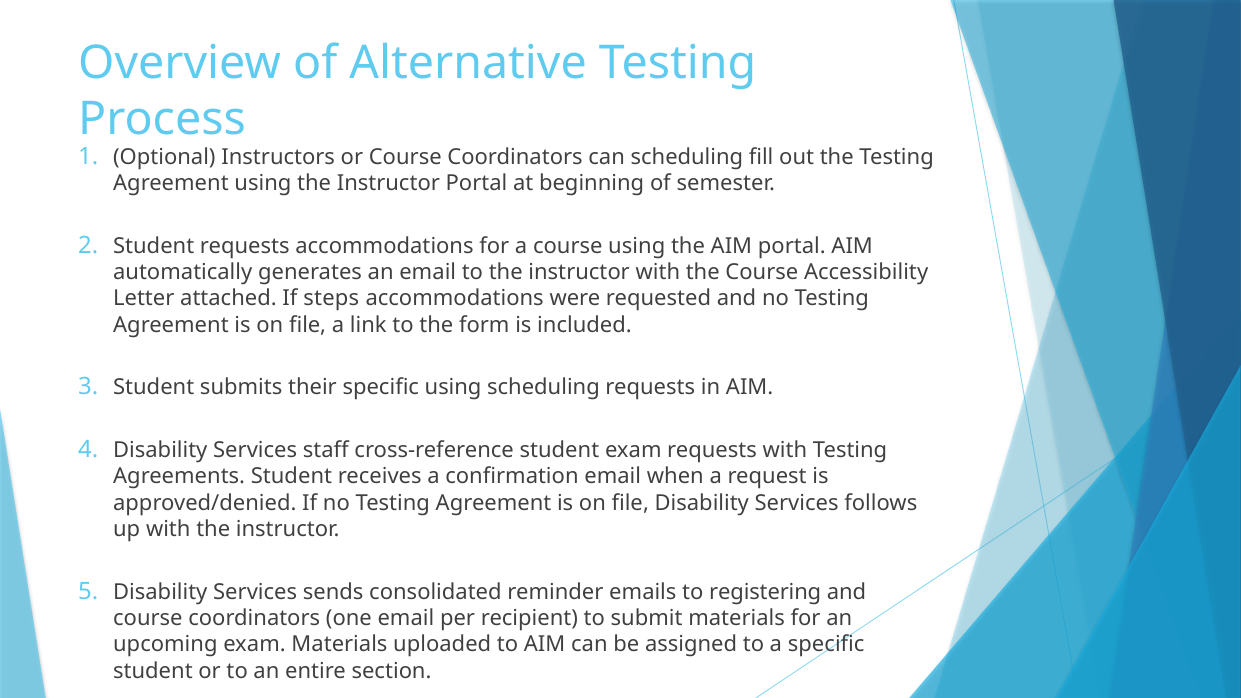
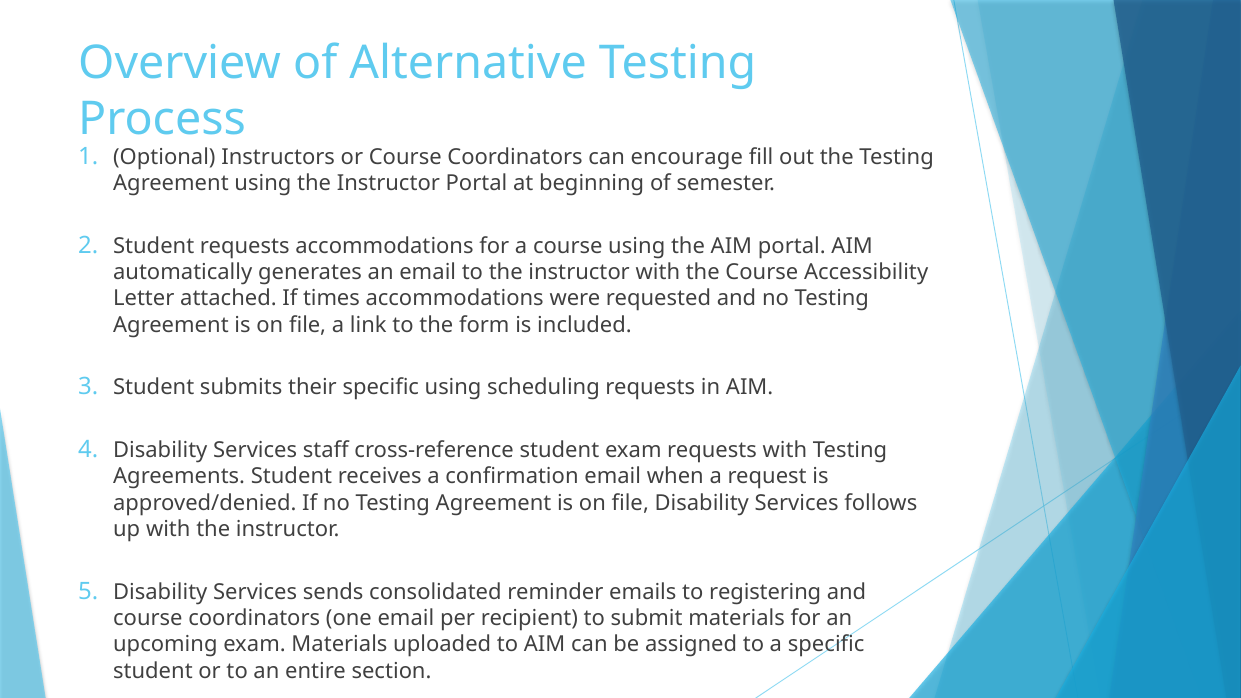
can scheduling: scheduling -> encourage (687, 157)
steps: steps -> times (331, 299)
